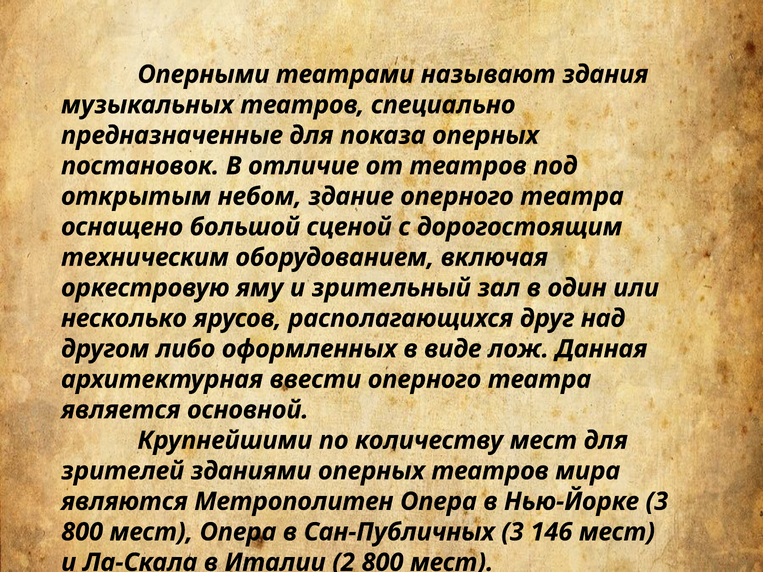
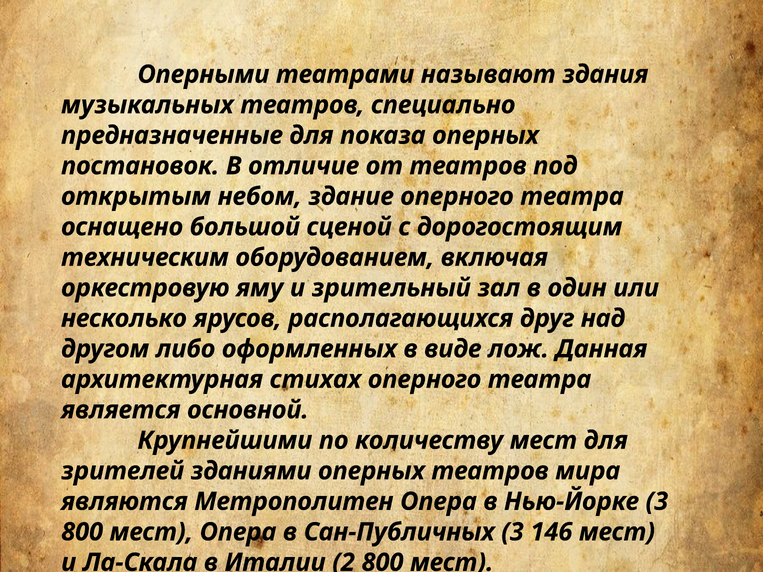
ввести: ввести -> стихах (315, 380)
